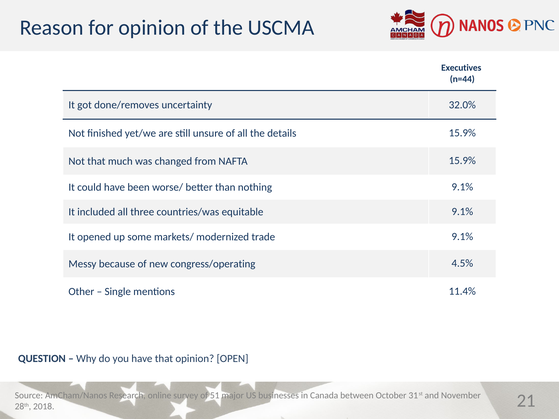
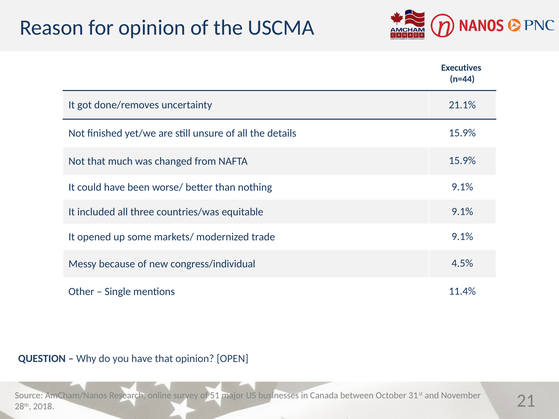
32.0%: 32.0% -> 21.1% (462, 105)
congress/operating: congress/operating -> congress/individual (213, 264)
